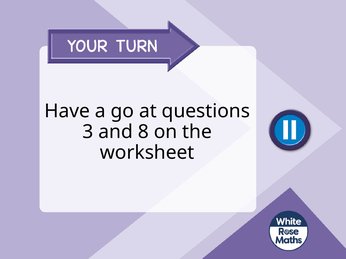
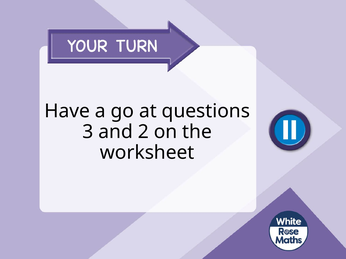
8: 8 -> 2 (143, 132)
